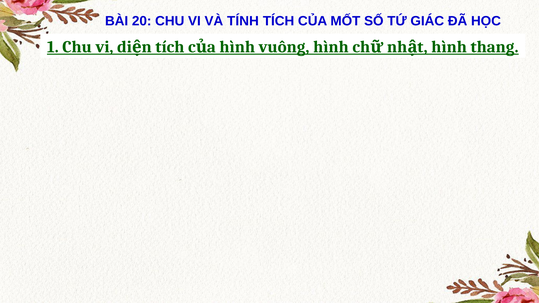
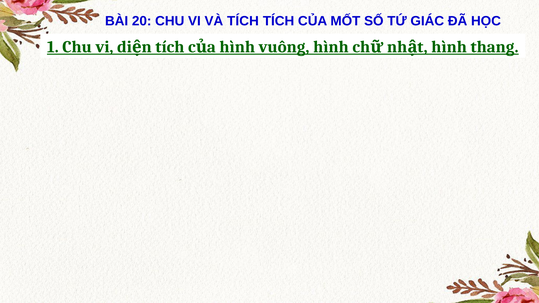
VÀ TÍNH: TÍNH -> TÍCH (243, 21)
